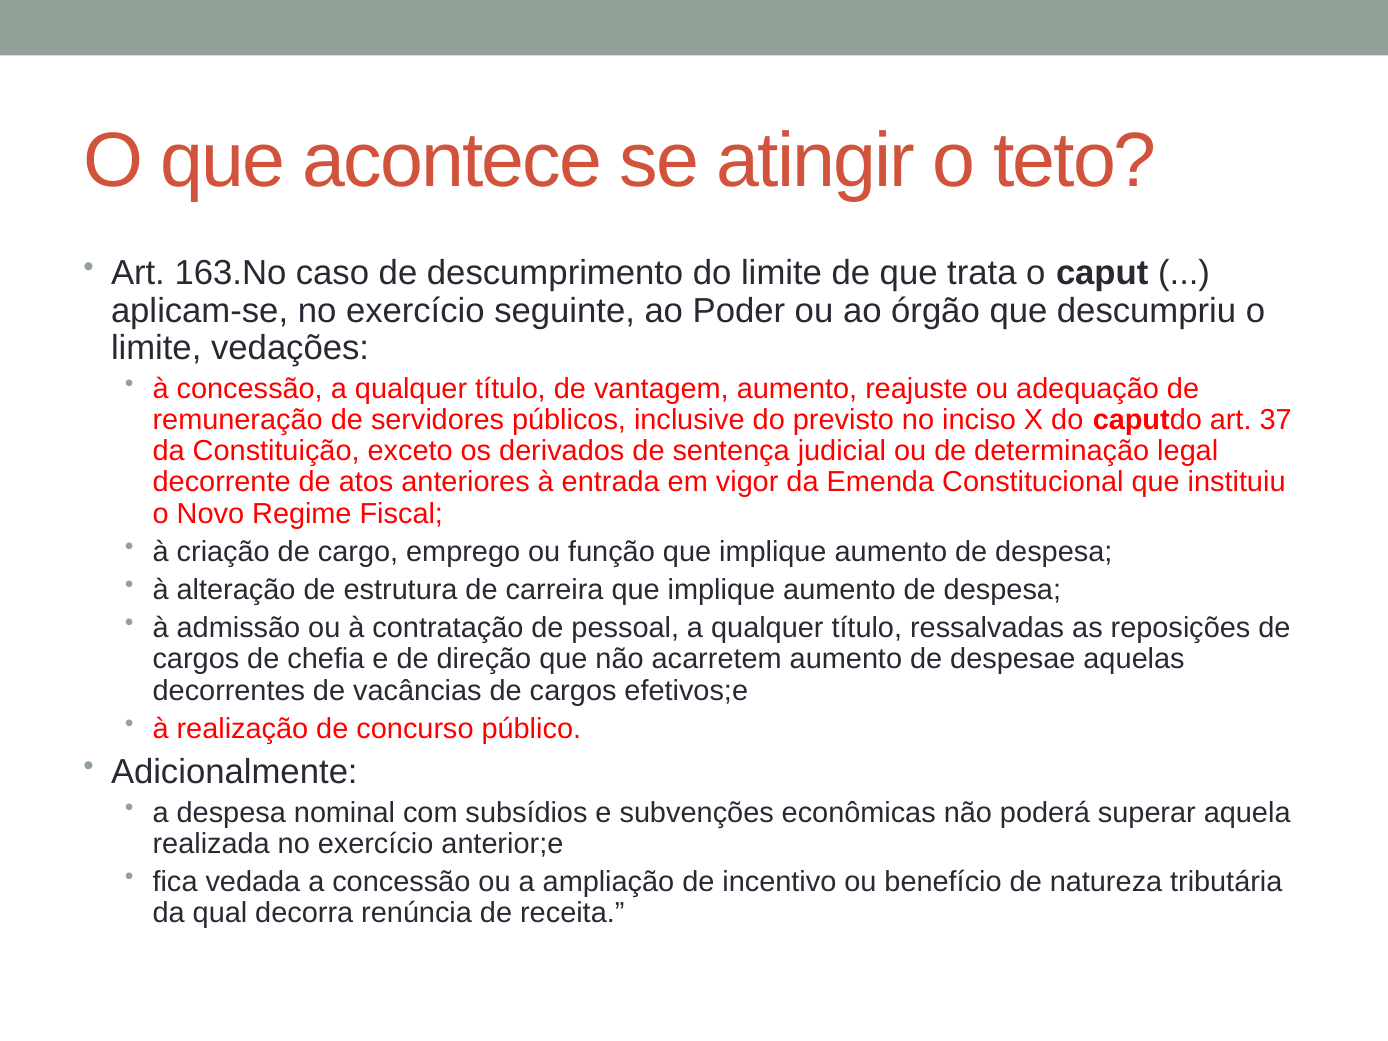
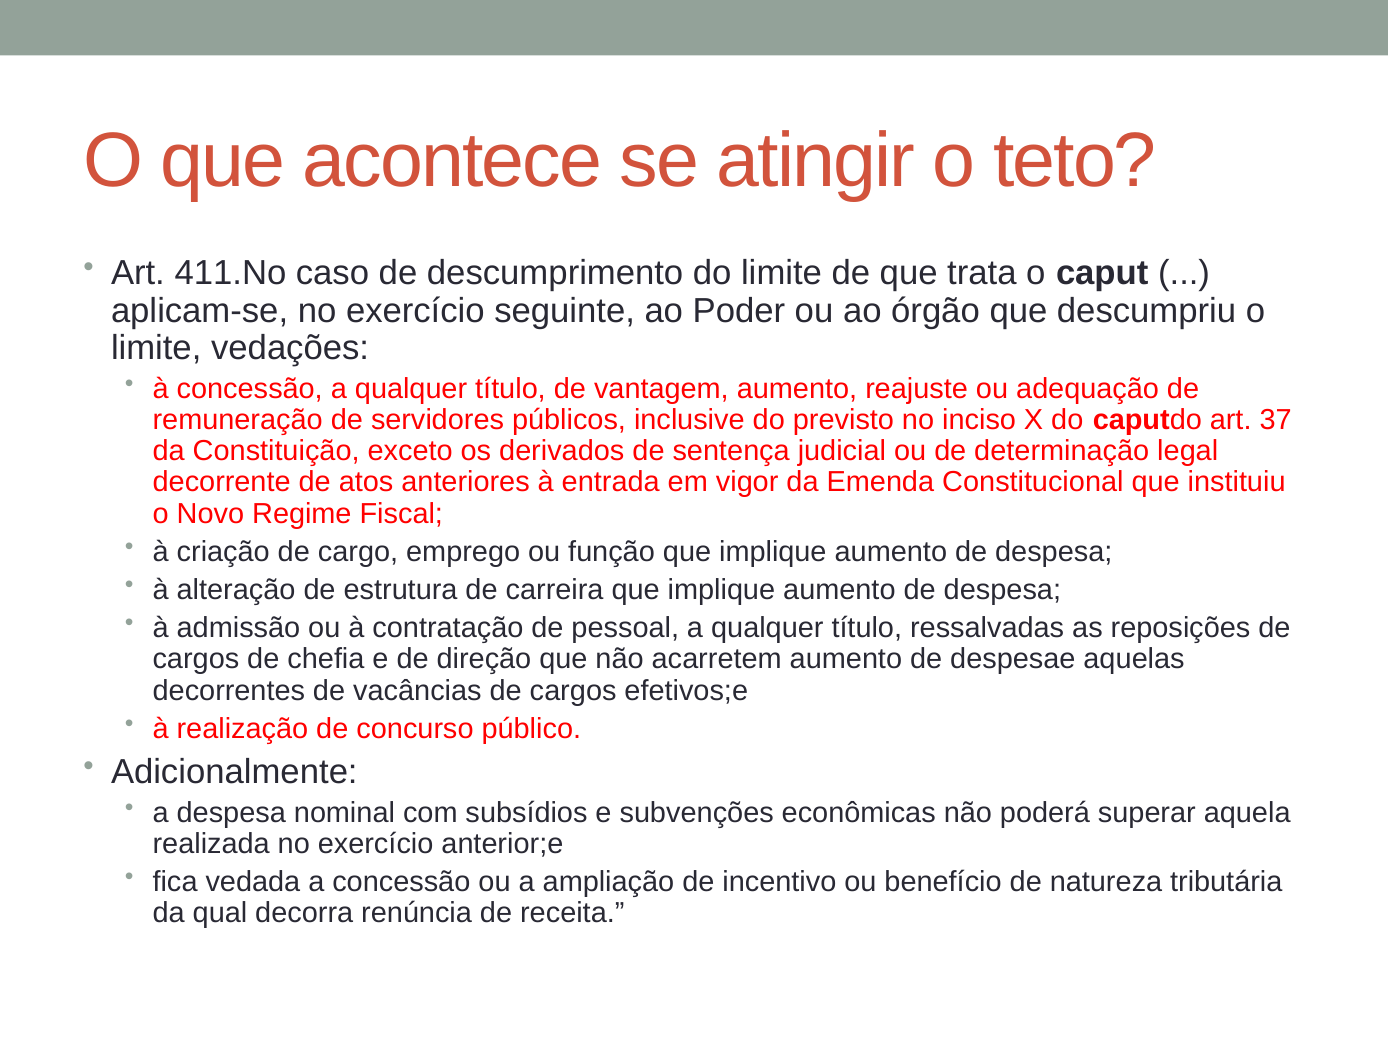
163.No: 163.No -> 411.No (230, 273)
